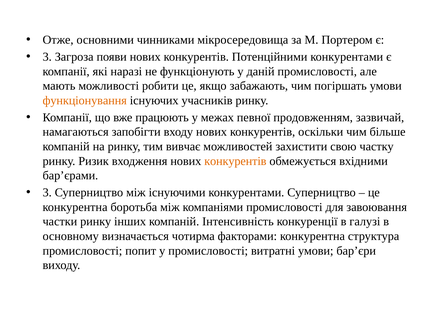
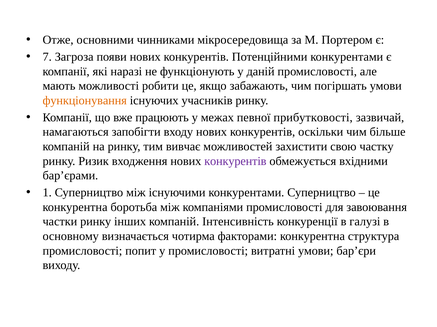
3: 3 -> 7 (47, 57)
продовженням: продовженням -> прибутковості (313, 118)
конкурентів colour: orange -> purple (235, 161)
3: 3 -> 1 (47, 193)
